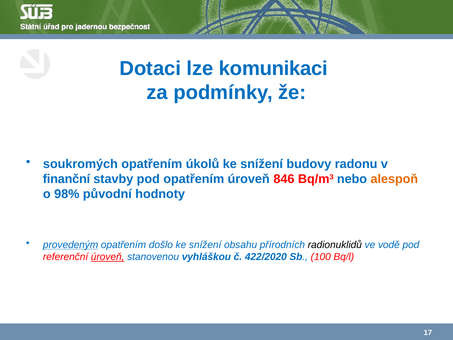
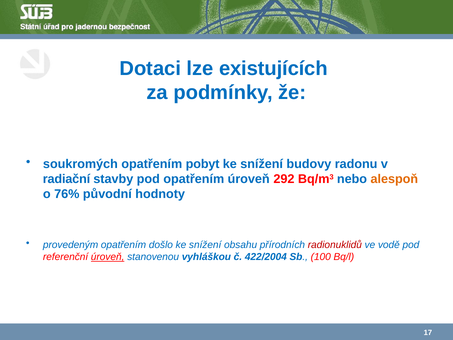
komunikaci: komunikaci -> existujících (273, 68)
úkolů: úkolů -> pobyt (203, 164)
finanční: finanční -> radiační (66, 179)
846: 846 -> 292 (284, 179)
98%: 98% -> 76% (67, 194)
provedeným underline: present -> none (71, 245)
radionuklidů colour: black -> red (335, 245)
422/2020: 422/2020 -> 422/2004 (266, 257)
